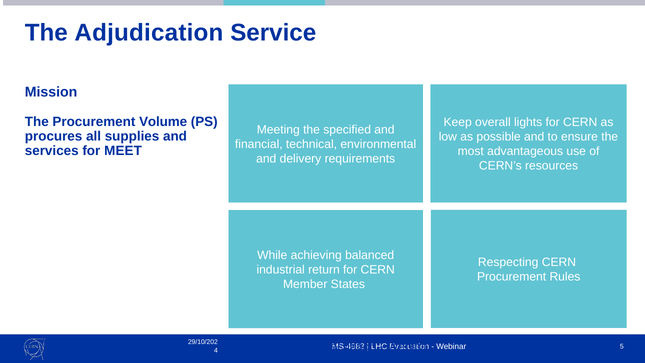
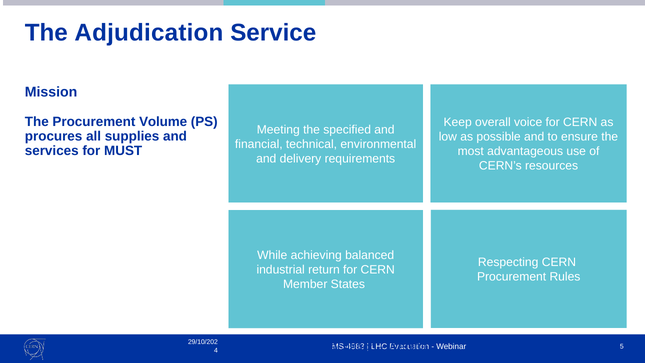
lights: lights -> voice (528, 122)
MEET: MEET -> MUST (123, 151)
